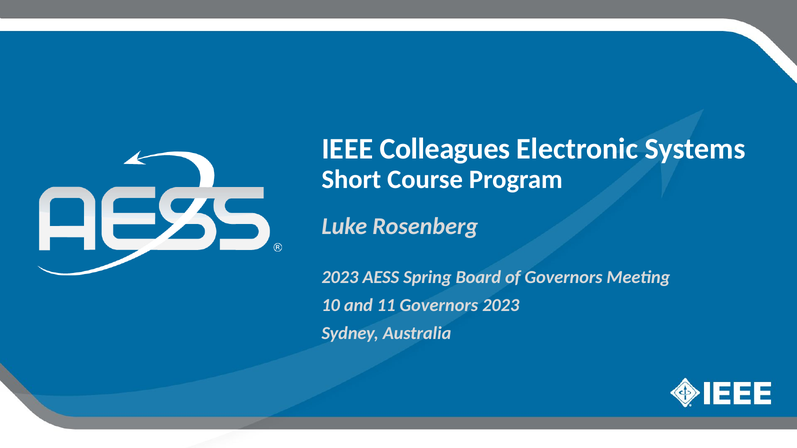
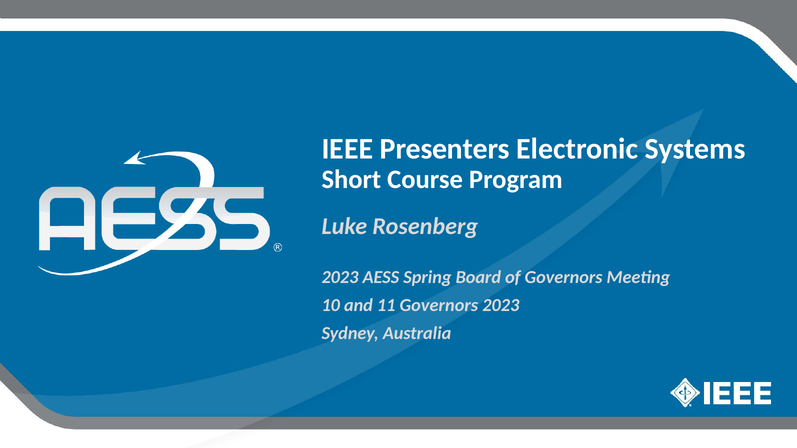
Colleagues: Colleagues -> Presenters (445, 149)
